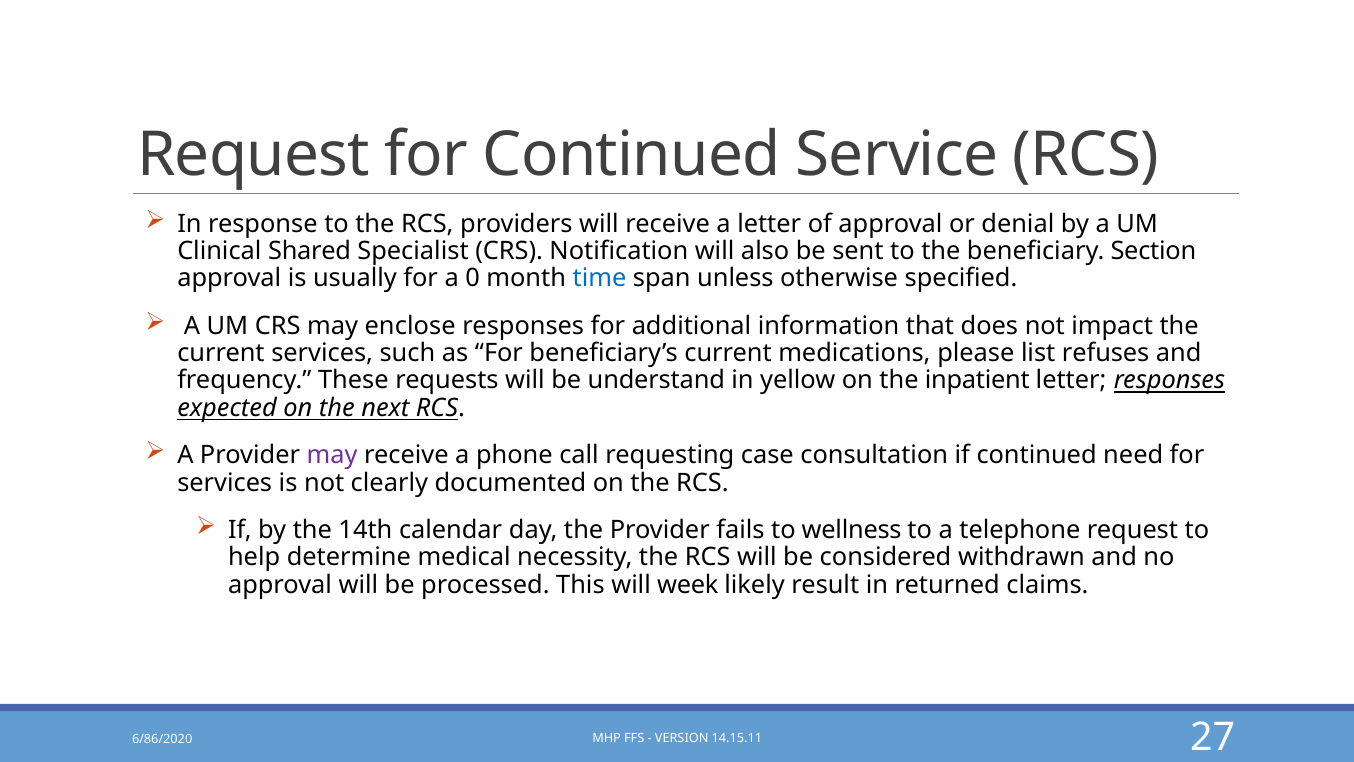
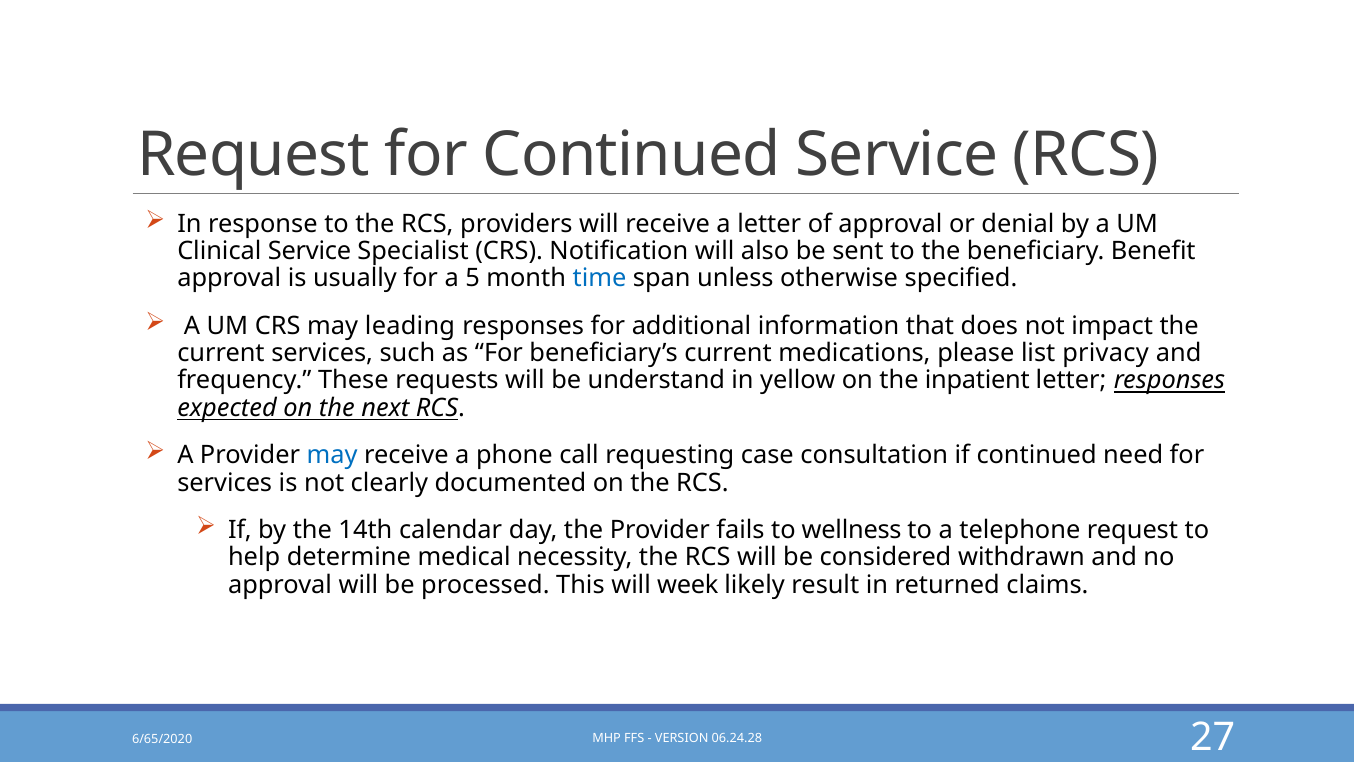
Clinical Shared: Shared -> Service (310, 251)
Section: Section -> Benefit (1153, 251)
0: 0 -> 5 (473, 278)
enclose: enclose -> leading (410, 326)
refuses: refuses -> privacy (1105, 353)
may colour: purple -> blue (332, 455)
14.15.11: 14.15.11 -> 06.24.28 (737, 738)
6/86/2020: 6/86/2020 -> 6/65/2020 (162, 739)
